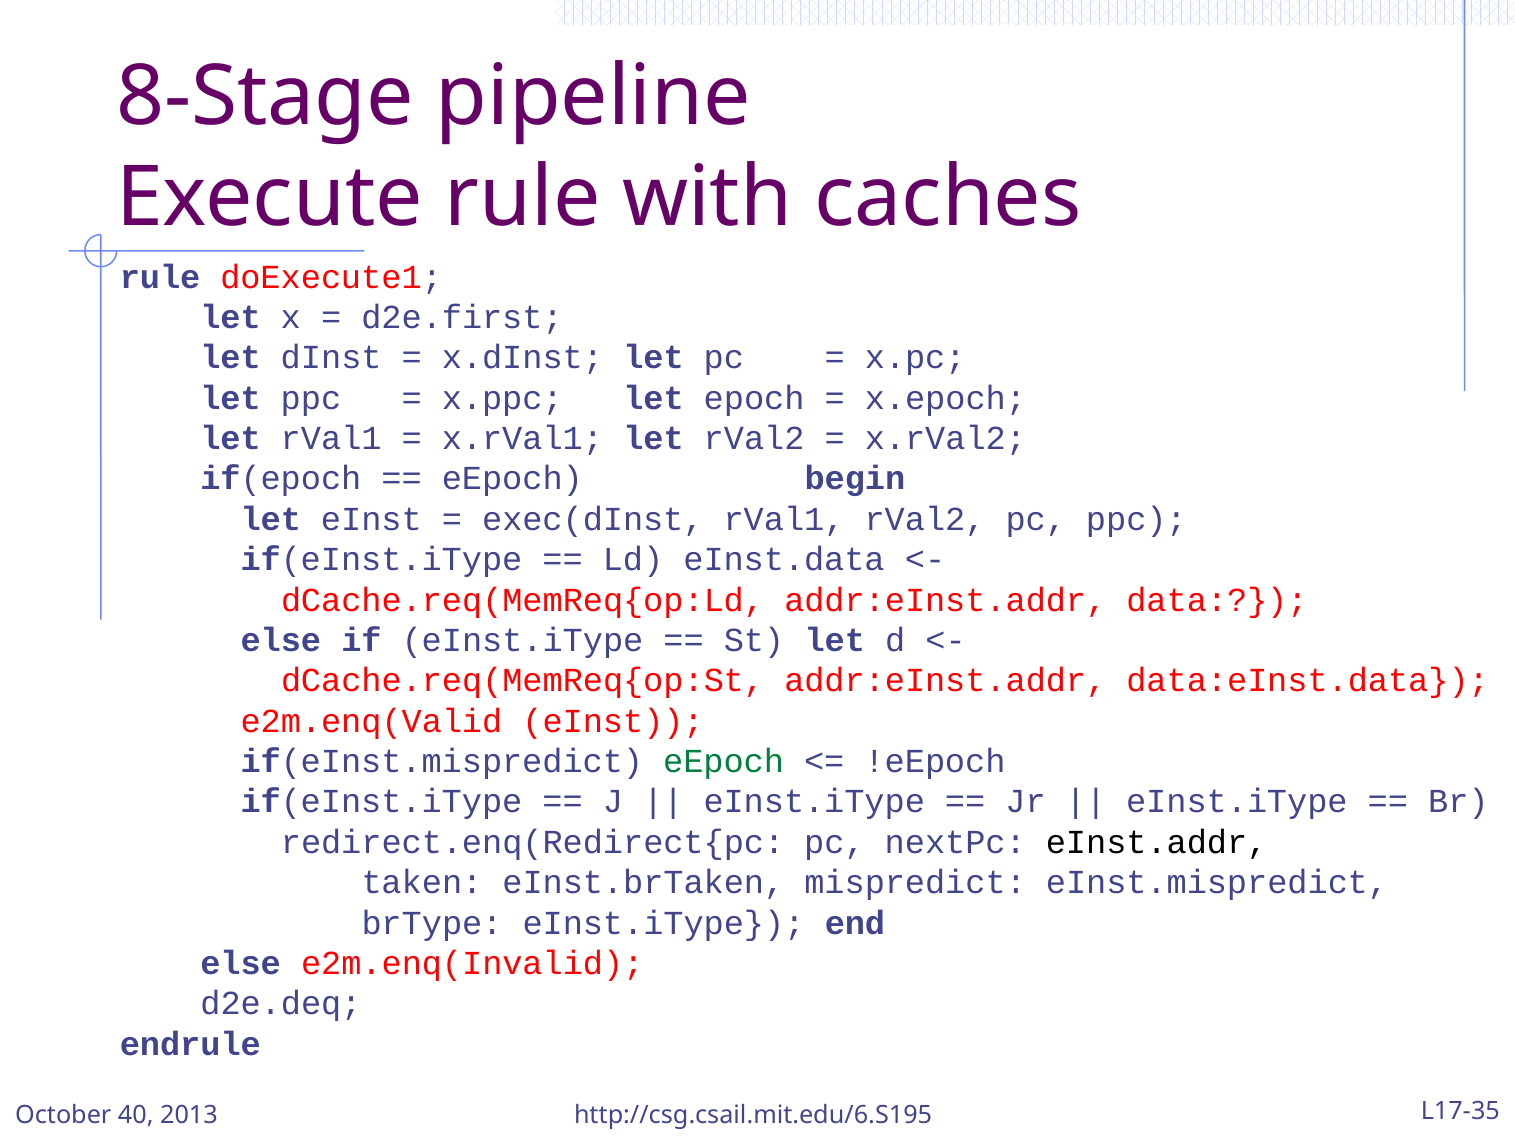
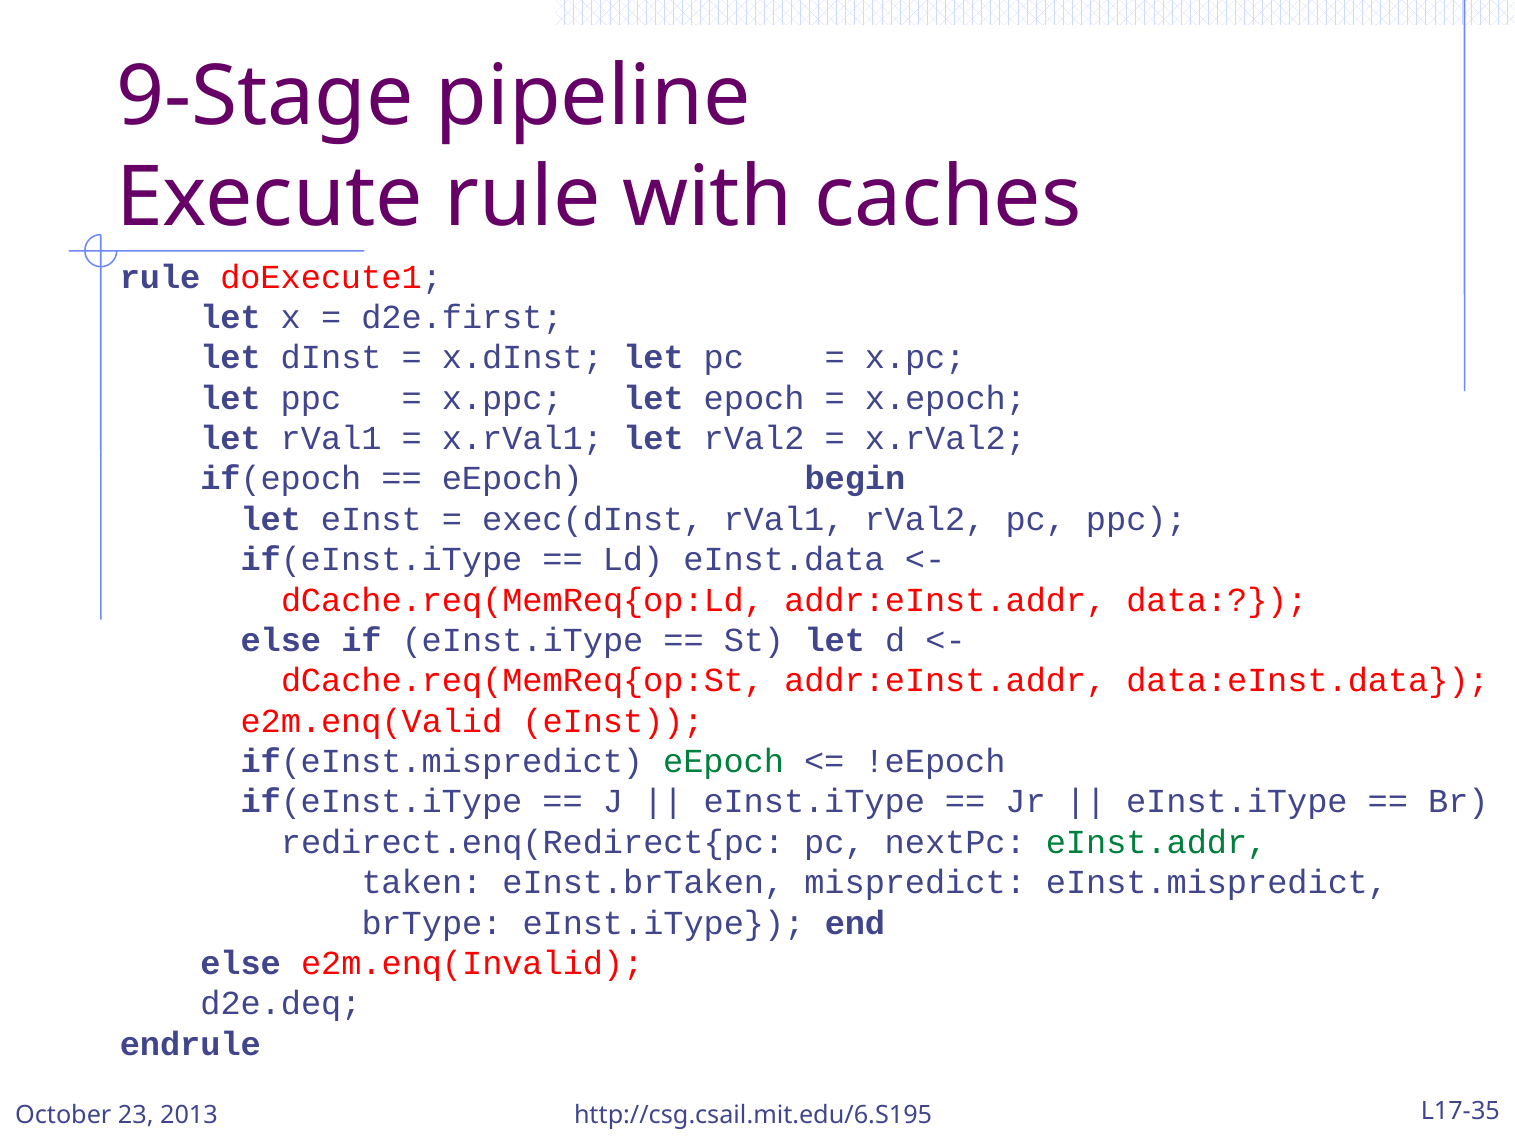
8-Stage: 8-Stage -> 9-Stage (265, 97)
eInst.addr colour: black -> green (1157, 842)
40: 40 -> 23 (136, 1115)
